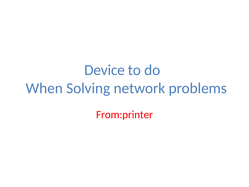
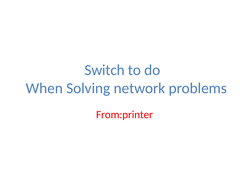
Device: Device -> Switch (105, 70)
